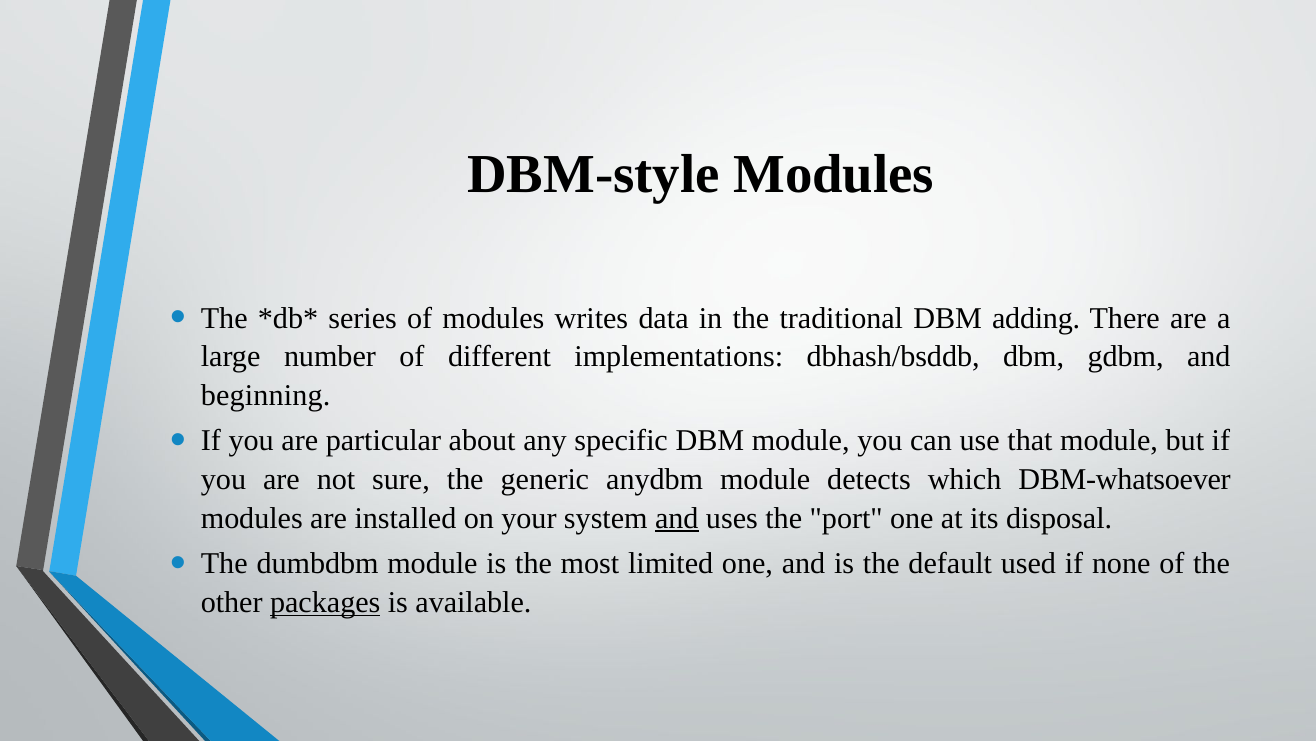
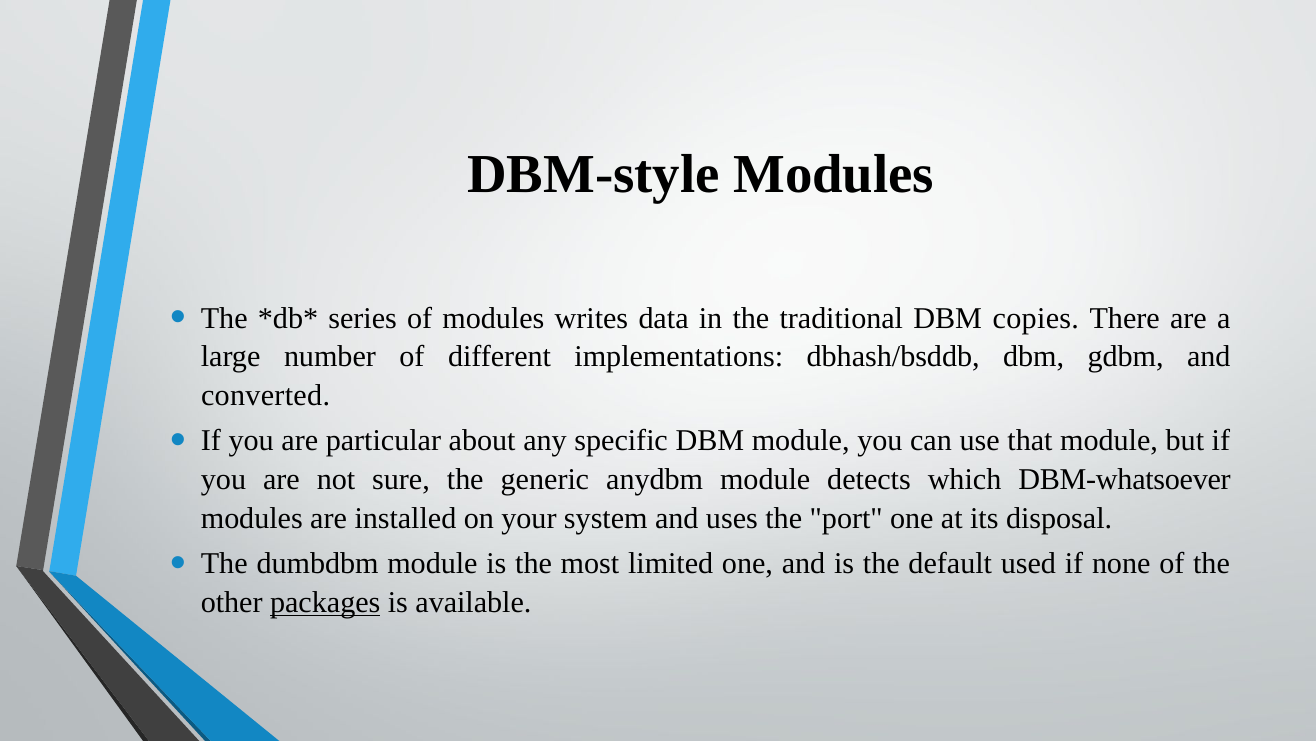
adding: adding -> copies (1036, 318)
beginning: beginning -> converted (266, 395)
and underline: present -> none (677, 518)
